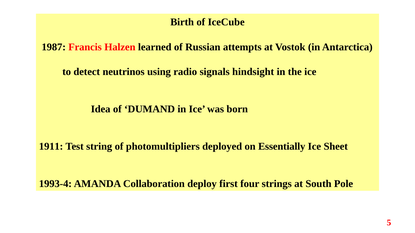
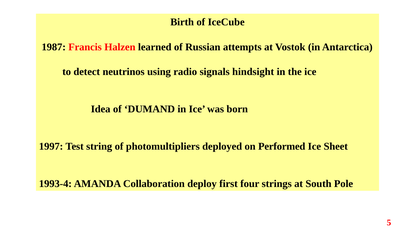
1911: 1911 -> 1997 (51, 147)
Essentially: Essentially -> Performed (282, 147)
